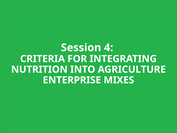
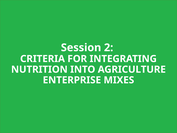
4: 4 -> 2 (109, 48)
